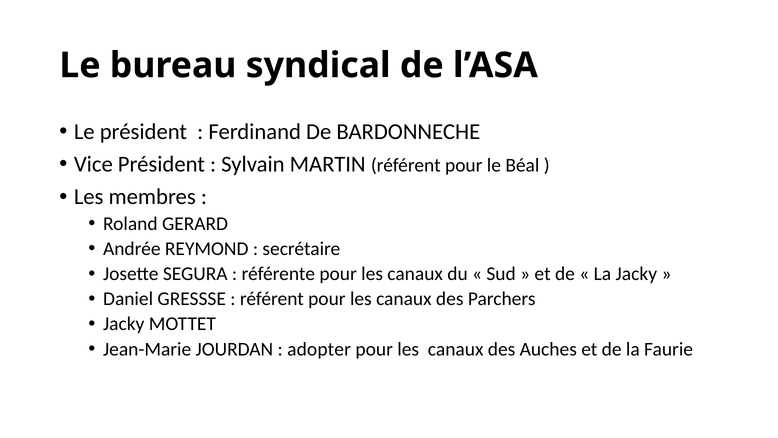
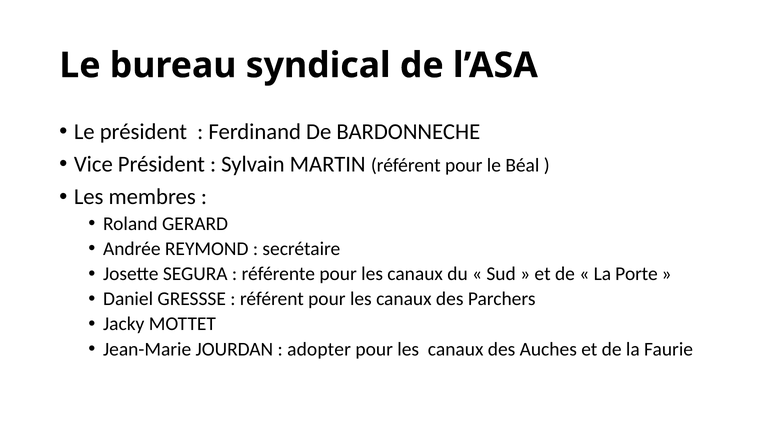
La Jacky: Jacky -> Porte (636, 274)
